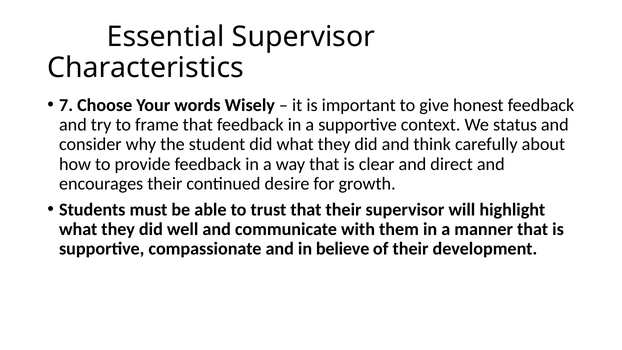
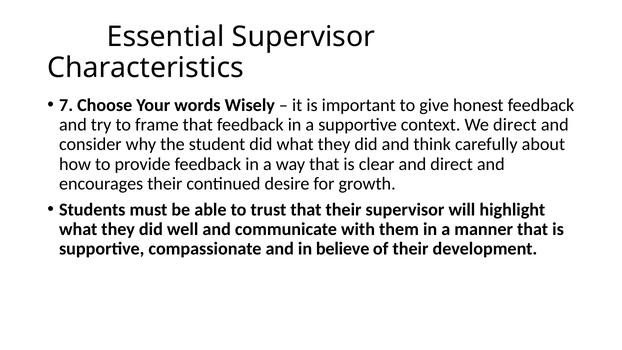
We status: status -> direct (515, 125)
